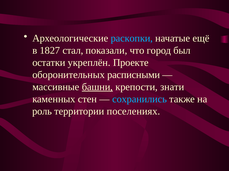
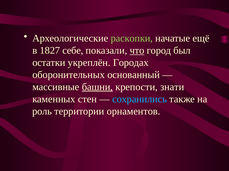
раскопки colour: light blue -> light green (132, 38)
стал: стал -> себе (73, 51)
что underline: none -> present (137, 51)
Проекте: Проекте -> Городах (131, 63)
расписными: расписными -> основанный (134, 75)
поселениях: поселениях -> орнаментов (134, 112)
